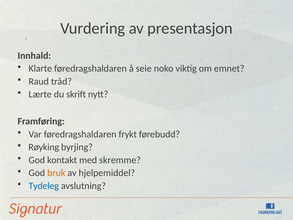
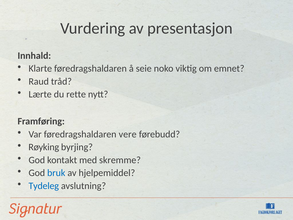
skrift: skrift -> rette (76, 94)
frykt: frykt -> vere (128, 134)
bruk colour: orange -> blue (56, 173)
